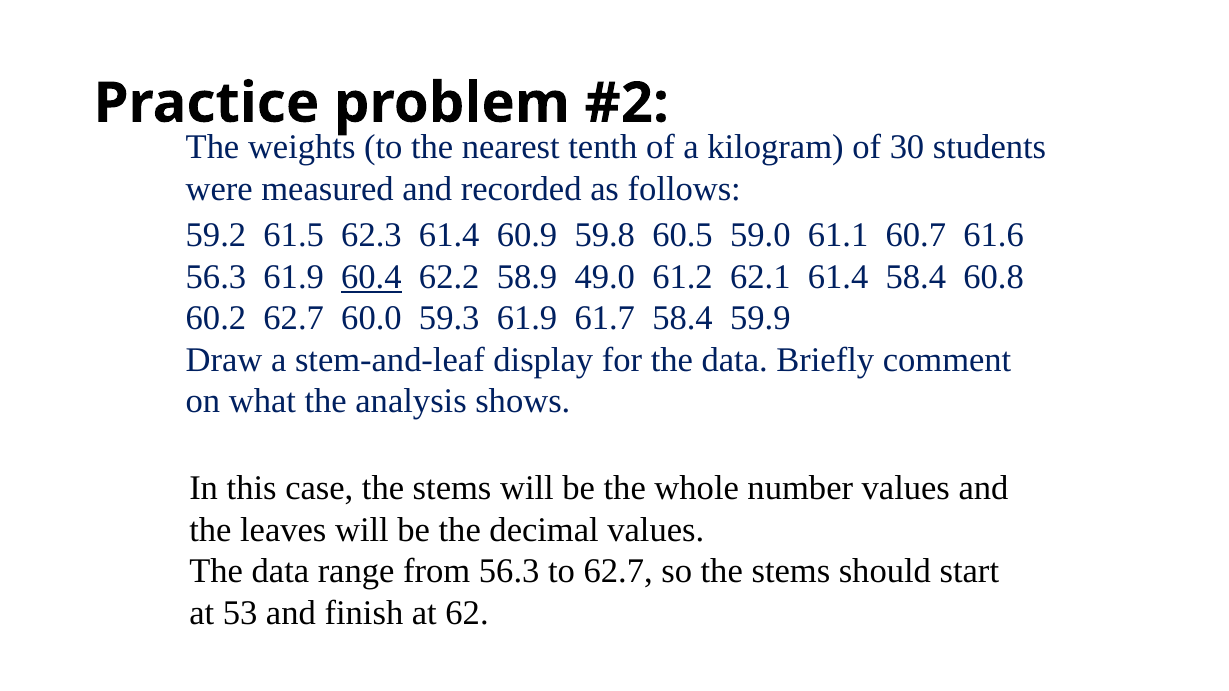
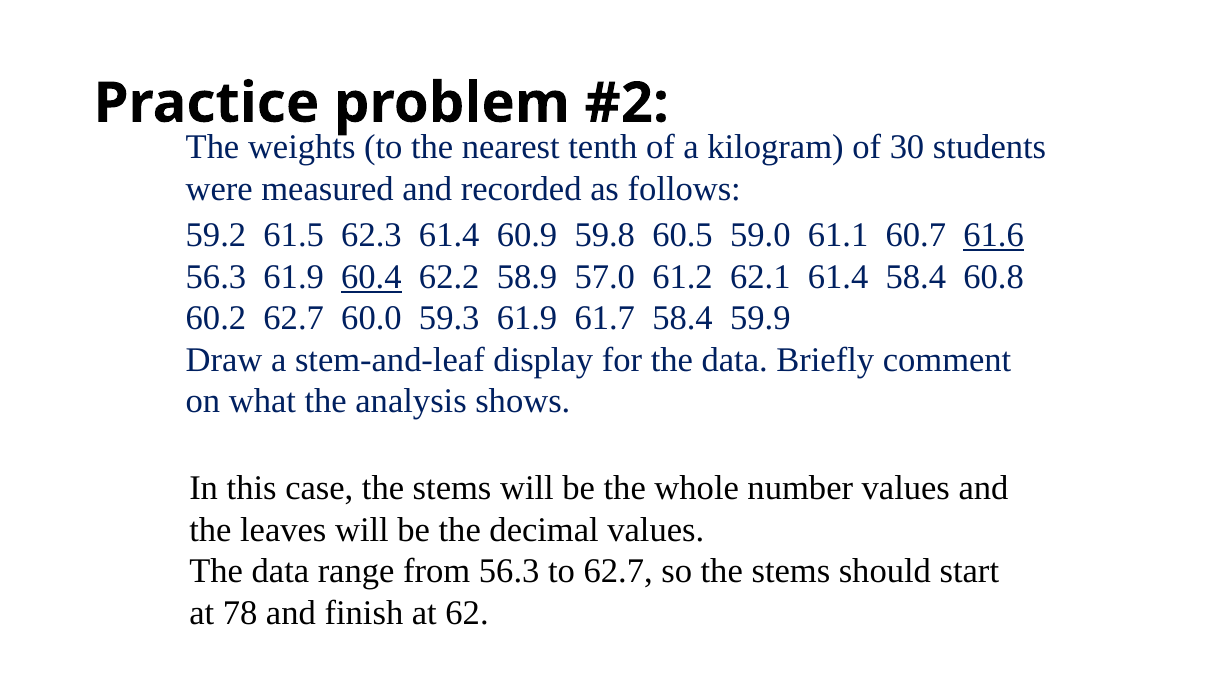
61.6 underline: none -> present (994, 236)
49.0: 49.0 -> 57.0 (605, 277)
53: 53 -> 78 (240, 613)
